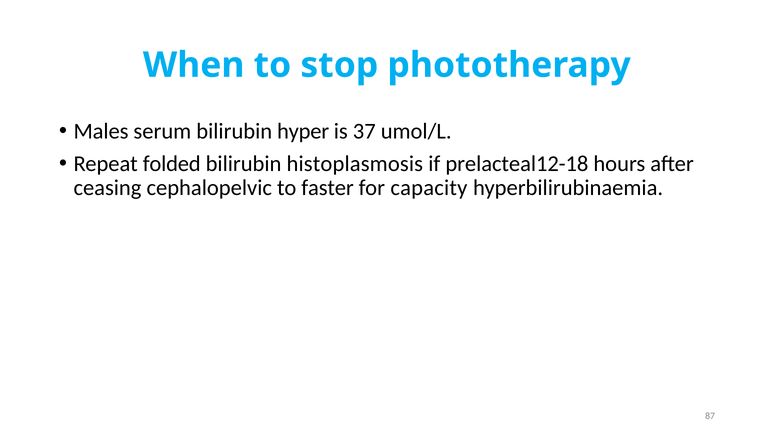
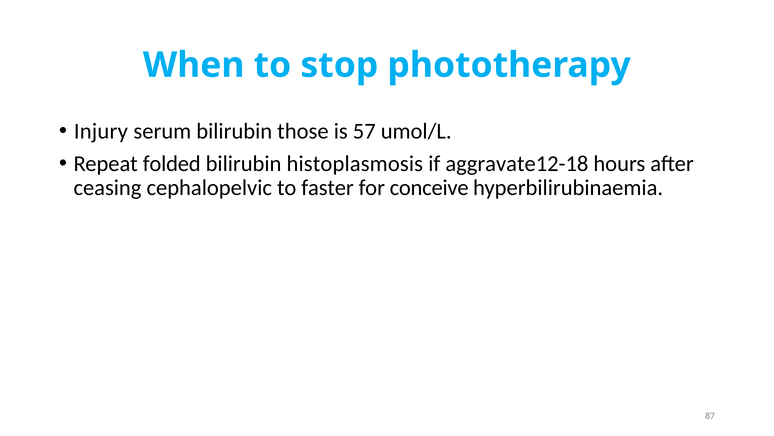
Males: Males -> Injury (101, 131)
hyper: hyper -> those (303, 131)
37: 37 -> 57 (364, 131)
prelacteal12-18: prelacteal12-18 -> aggravate12-18 (517, 163)
capacity: capacity -> conceive (429, 188)
